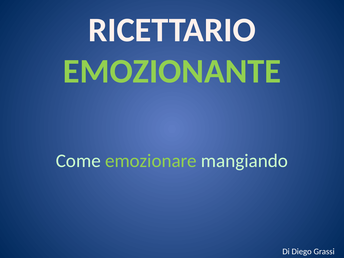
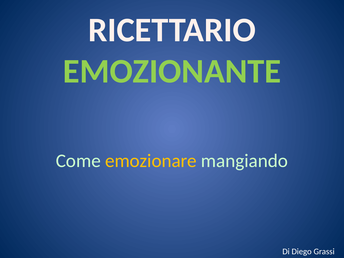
emozionare colour: light green -> yellow (151, 161)
